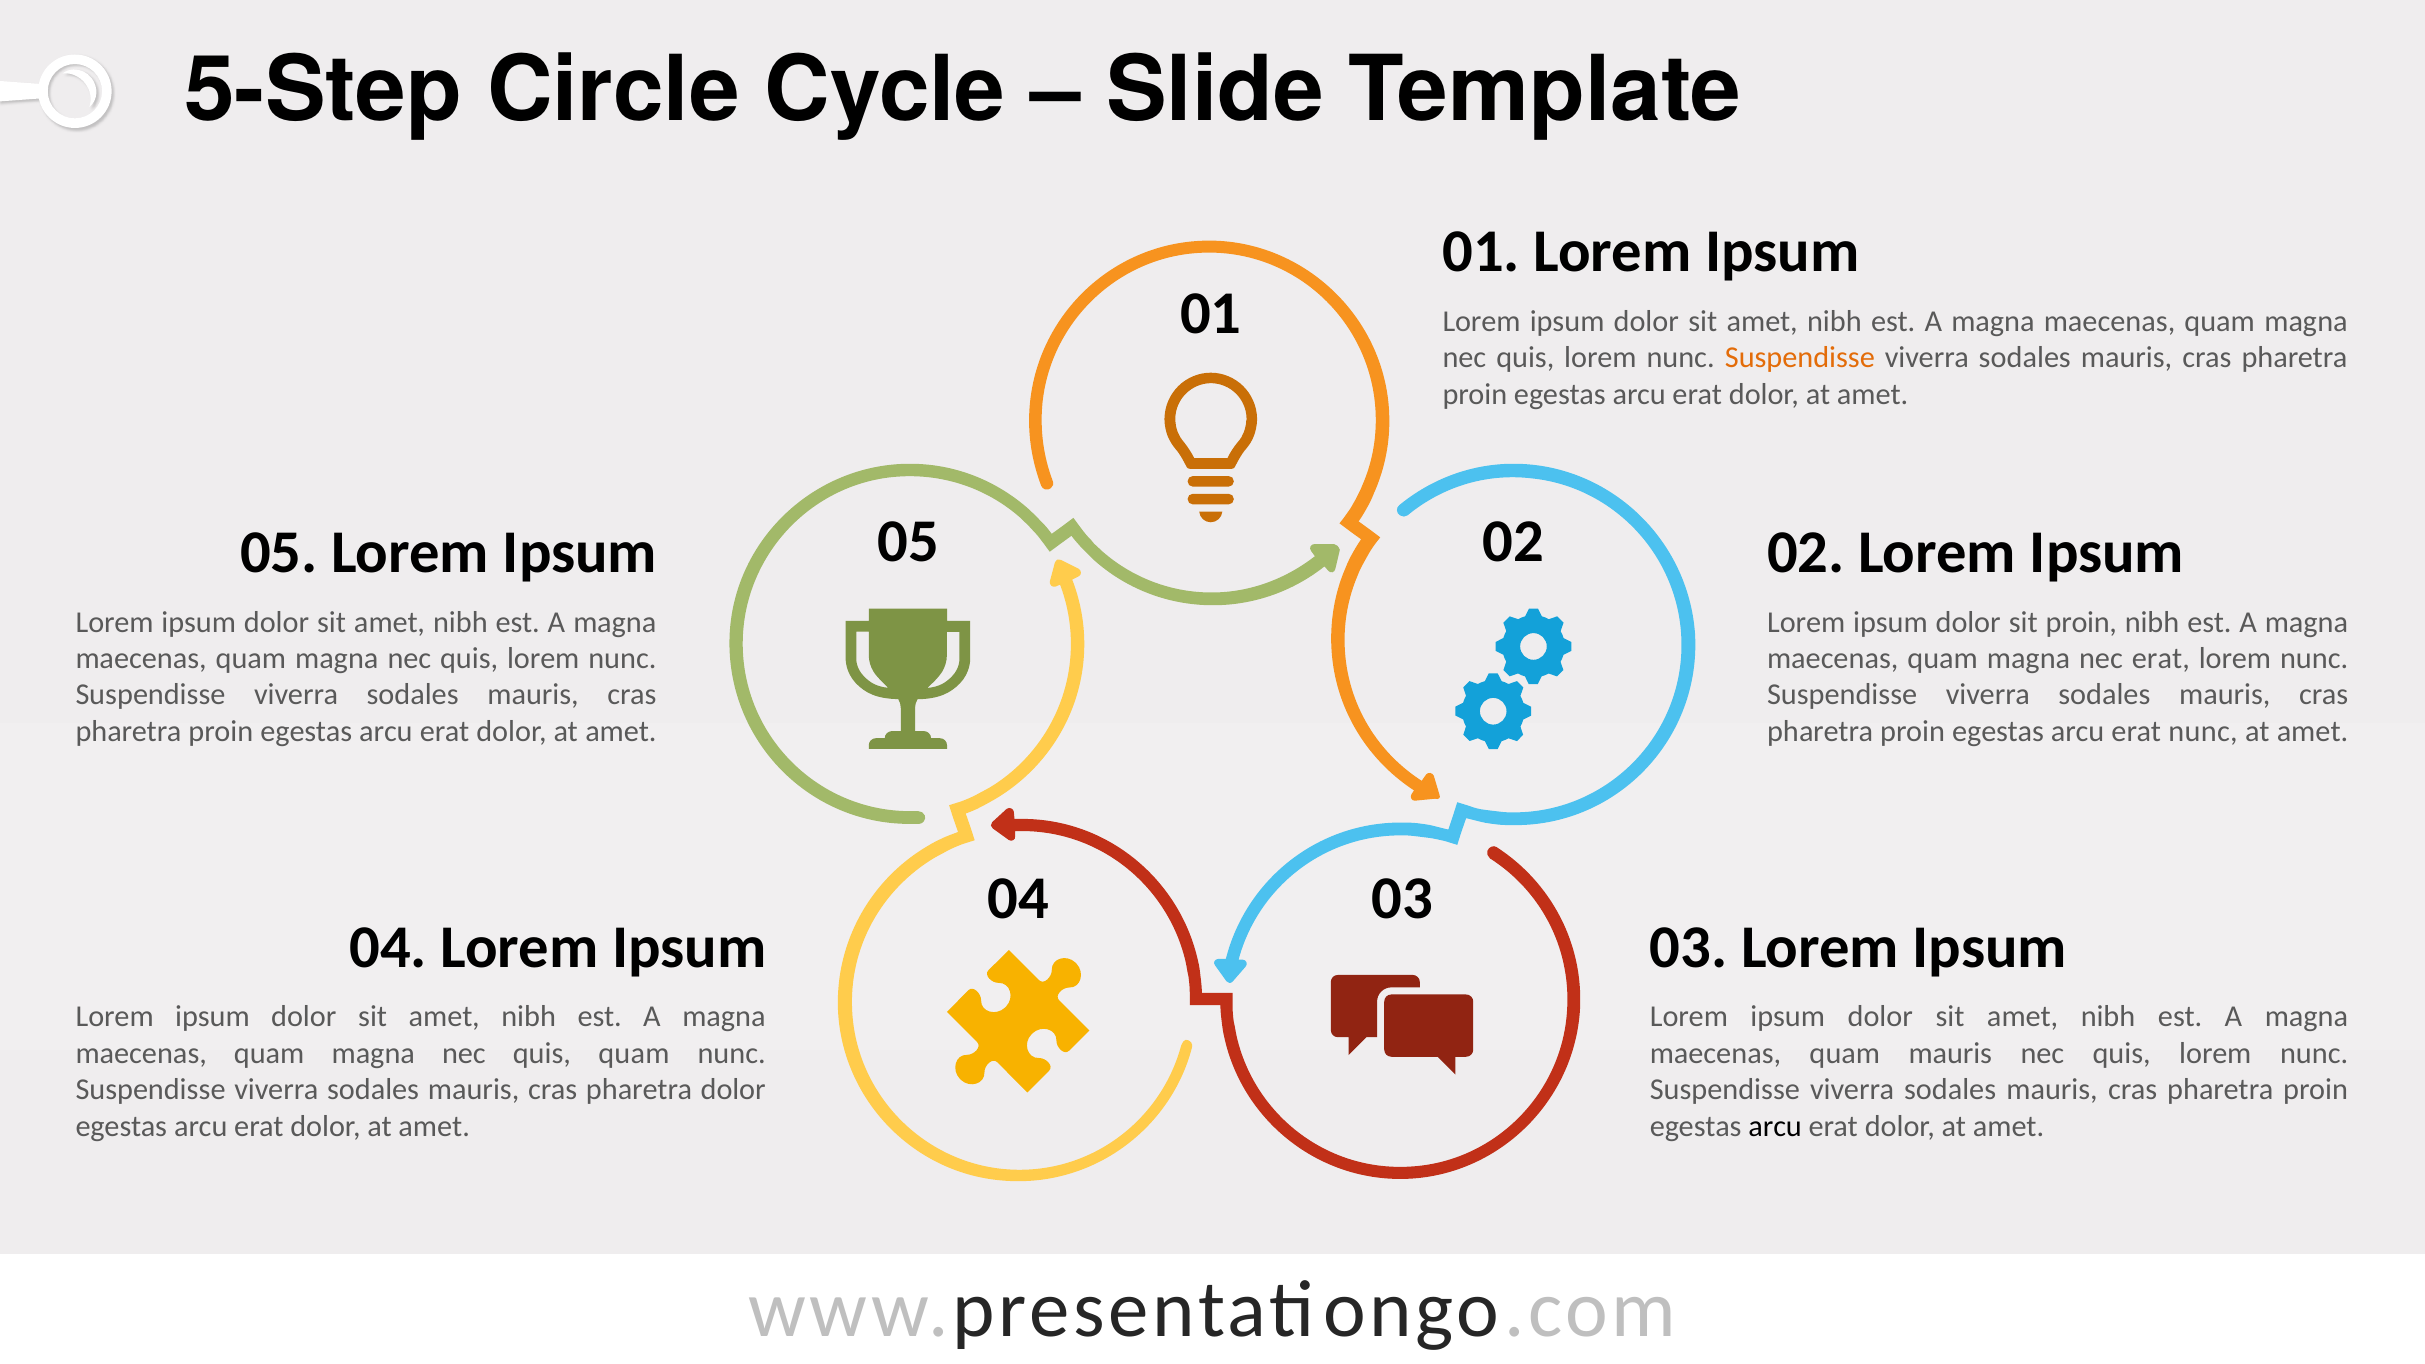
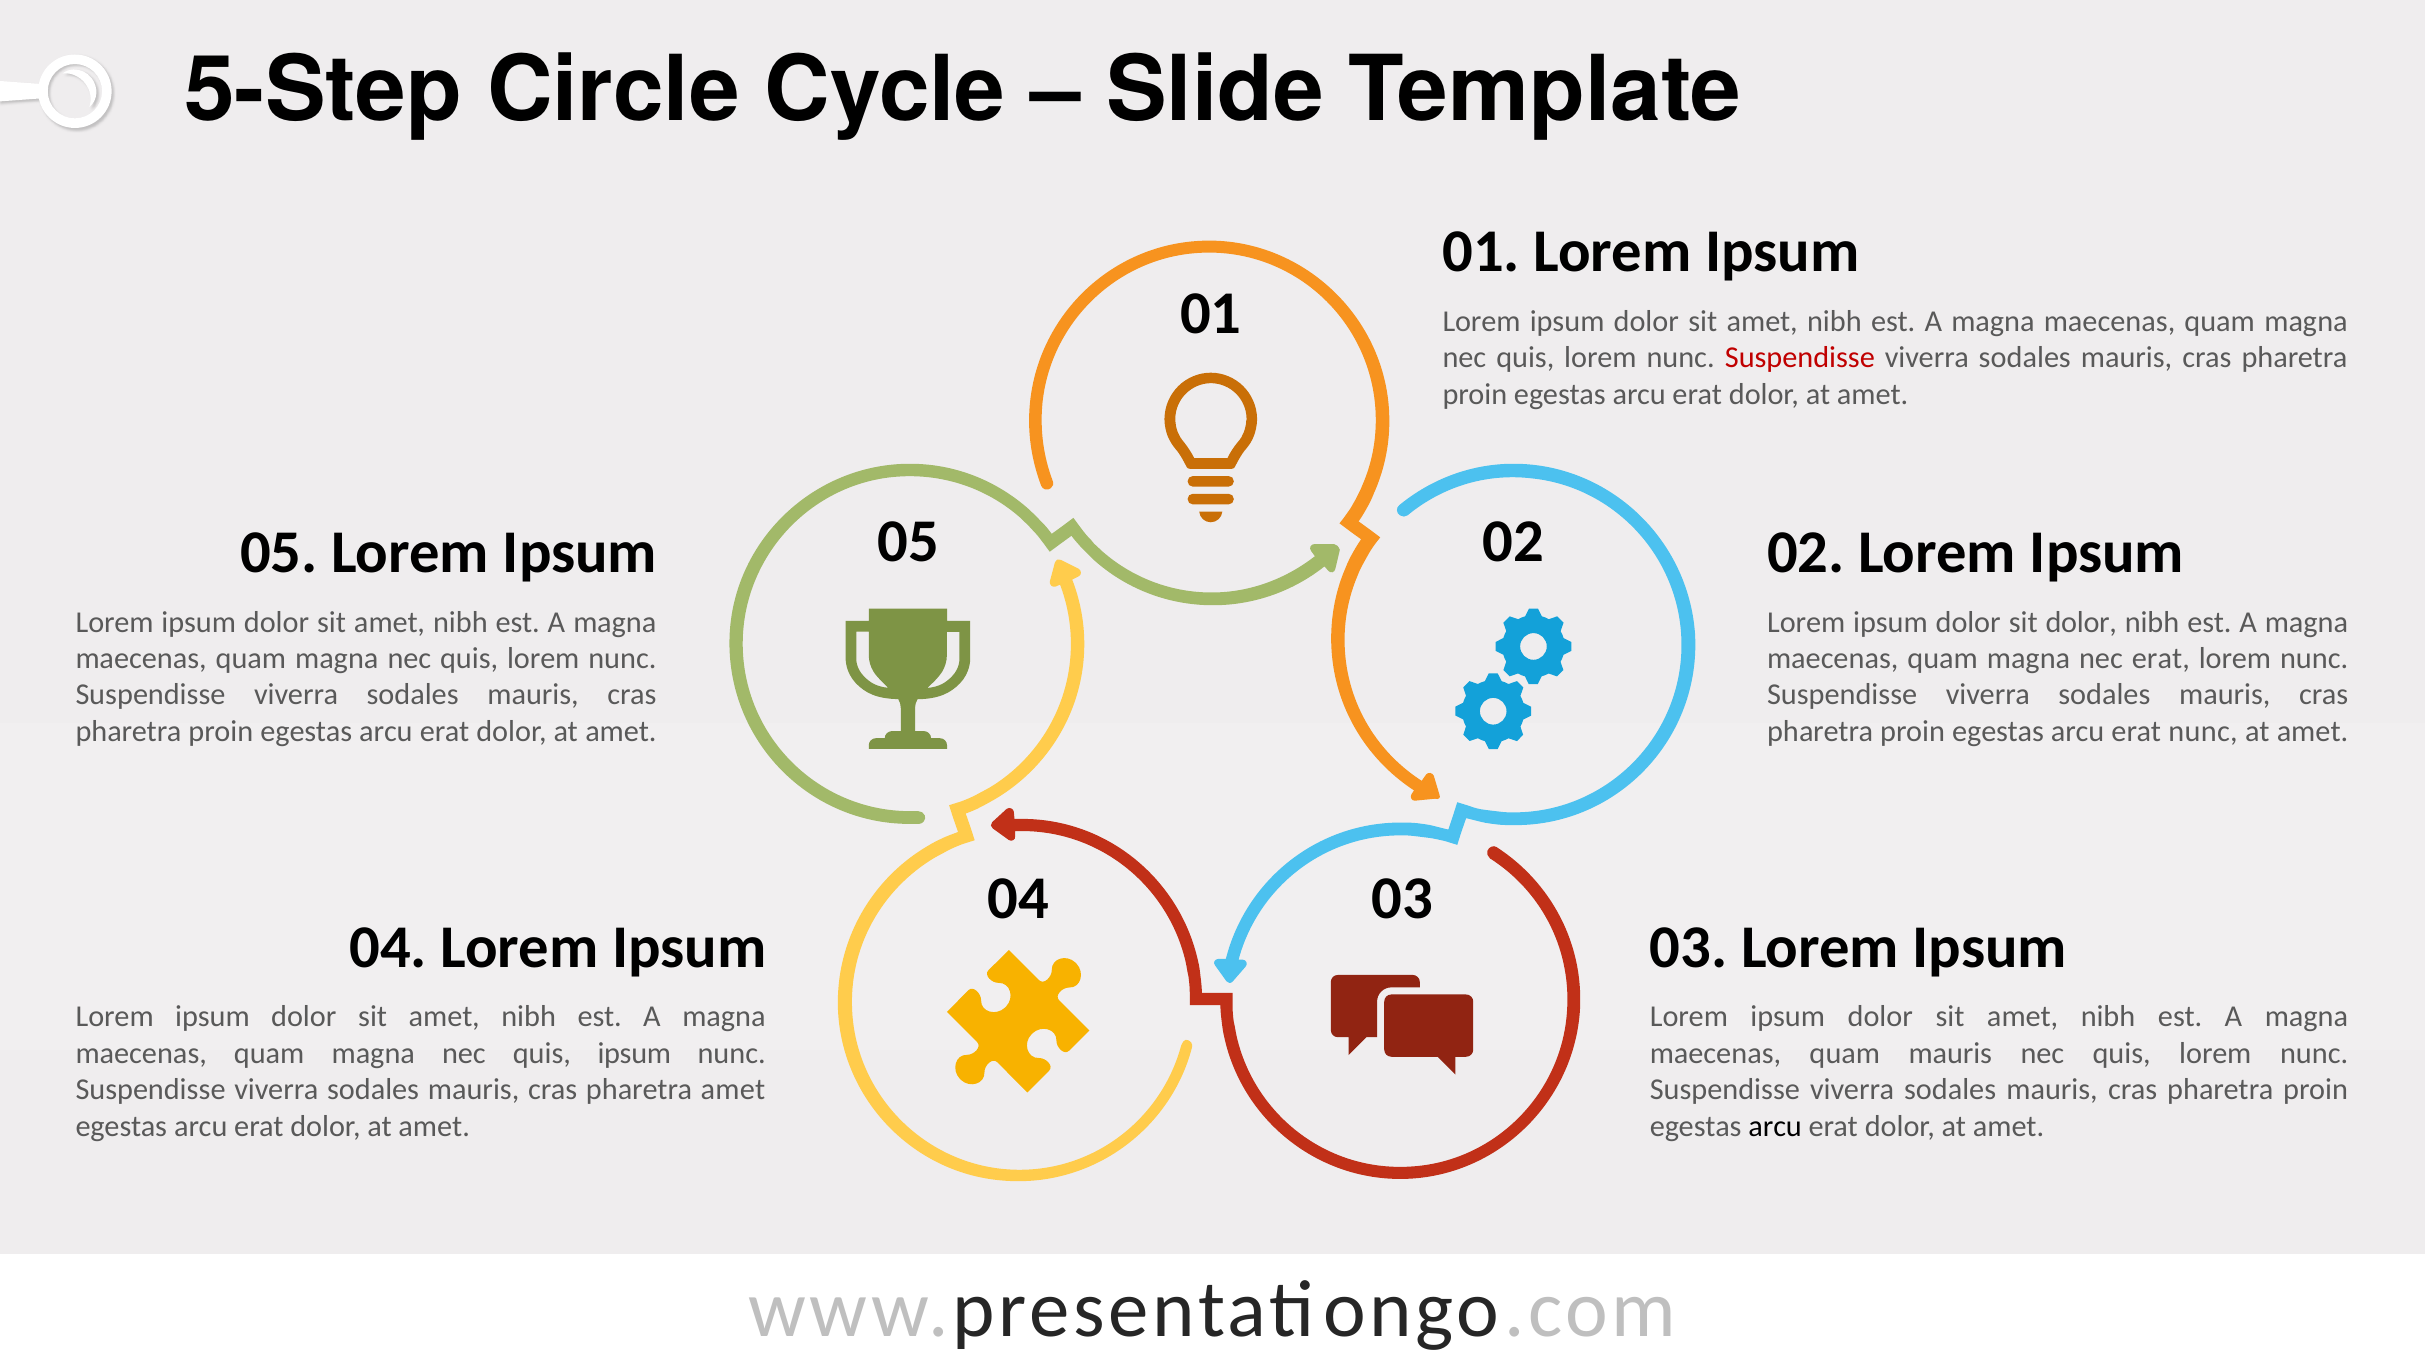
Suspendisse colour: orange -> red (1800, 358)
sit proin: proin -> dolor (2081, 622)
quis quam: quam -> ipsum (634, 1053)
pharetra dolor: dolor -> amet (733, 1090)
